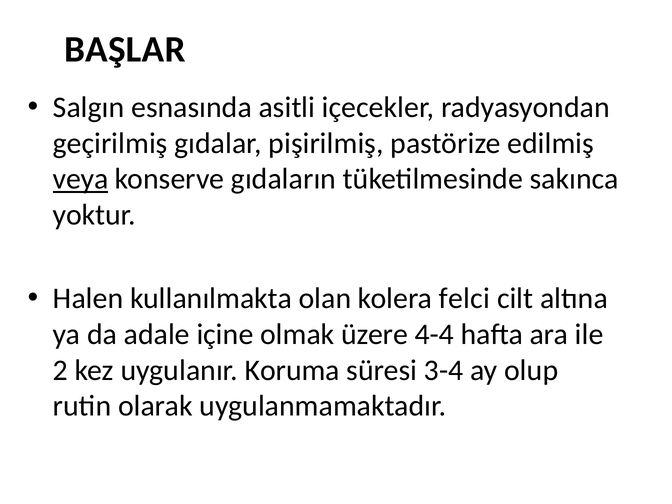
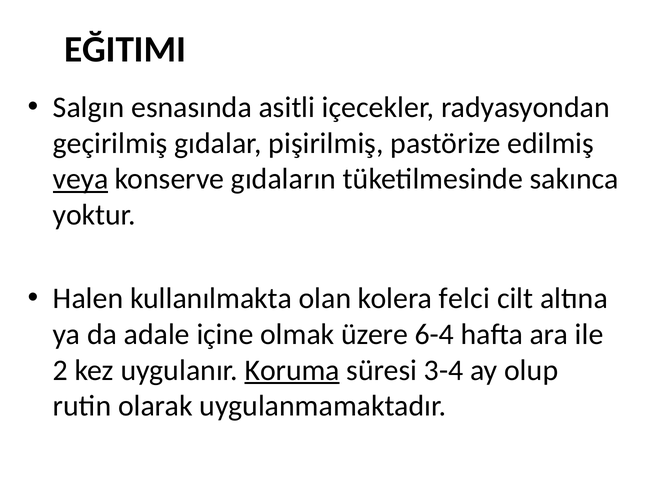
BAŞLAR: BAŞLAR -> EĞITIMI (125, 49)
4-4: 4-4 -> 6-4 (434, 334)
Koruma underline: none -> present (292, 370)
